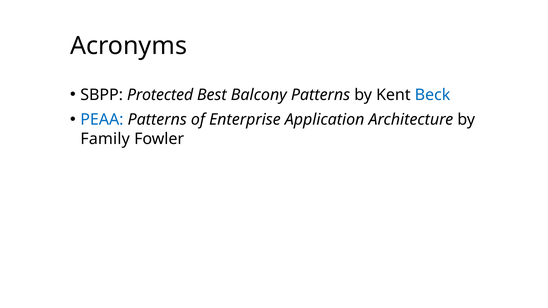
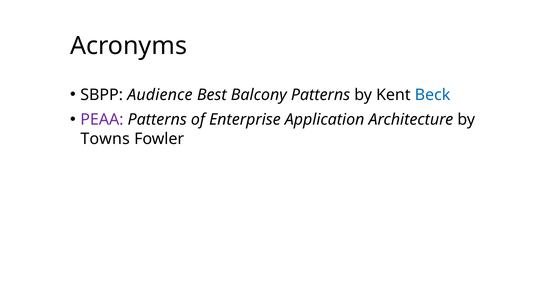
Protected: Protected -> Audience (160, 95)
PEAA colour: blue -> purple (102, 120)
Family: Family -> Towns (105, 139)
